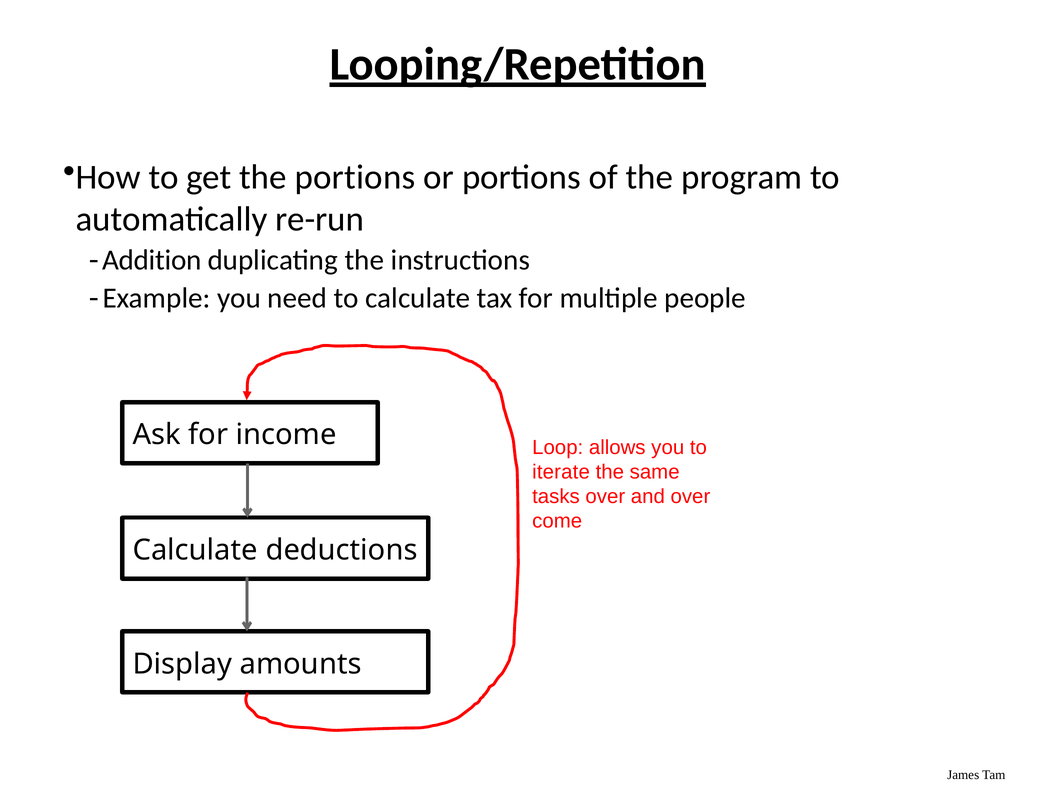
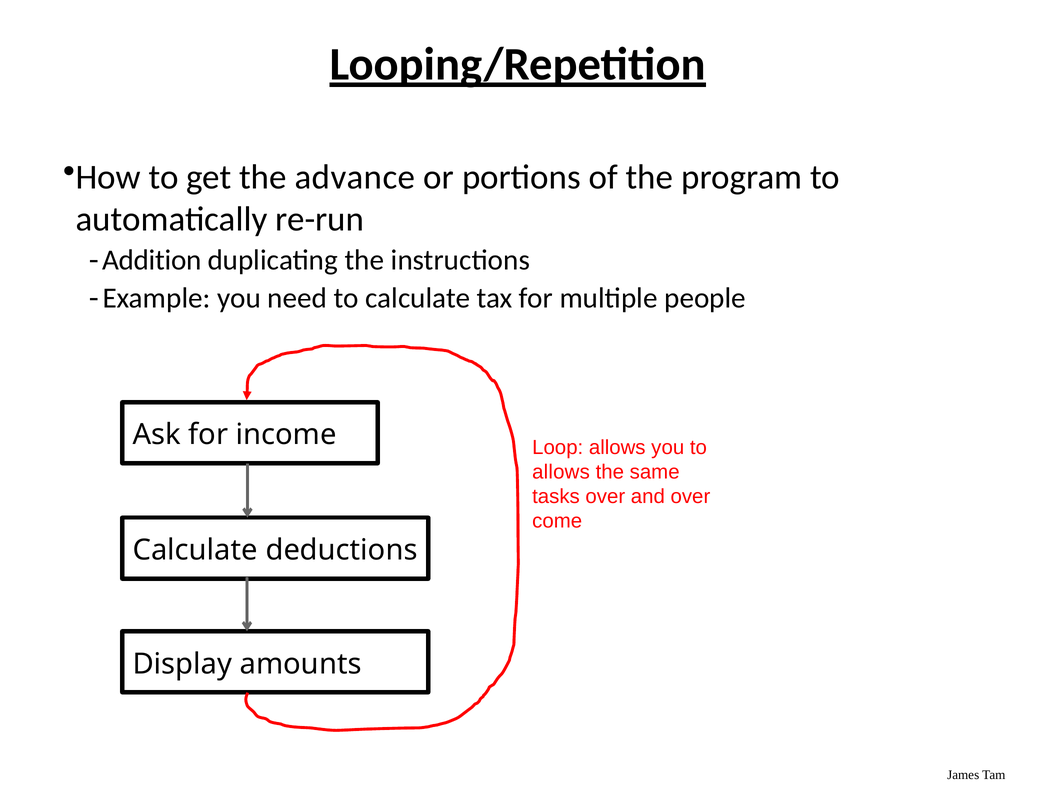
the portions: portions -> advance (355, 177)
iterate: iterate -> allows (561, 472)
